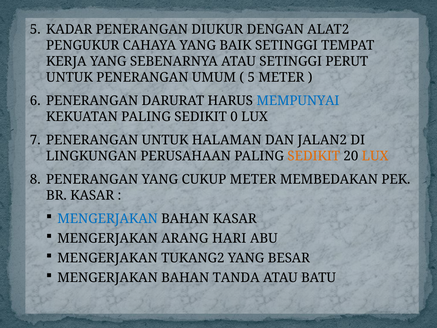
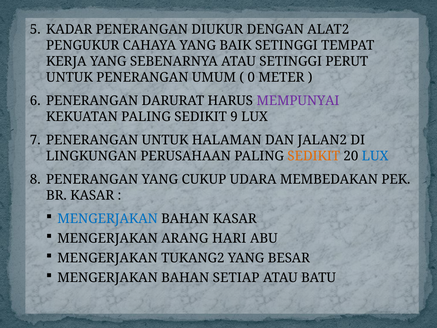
5: 5 -> 0 (251, 77)
MEMPUNYAI colour: blue -> purple (298, 101)
0: 0 -> 9 (234, 117)
LUX colour: orange -> blue (375, 156)
CUKUP METER: METER -> UDARA (253, 179)
TANDA: TANDA -> SETIAP (236, 278)
